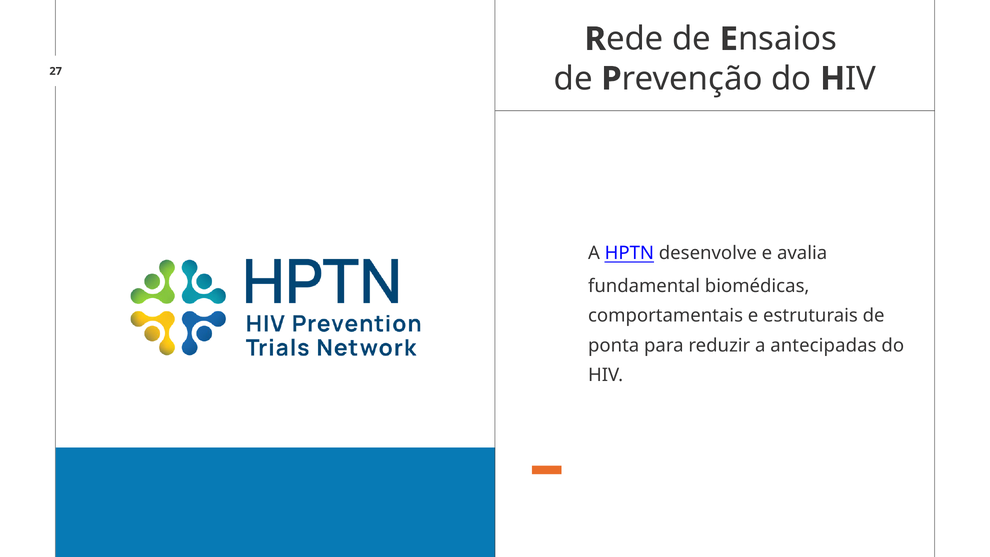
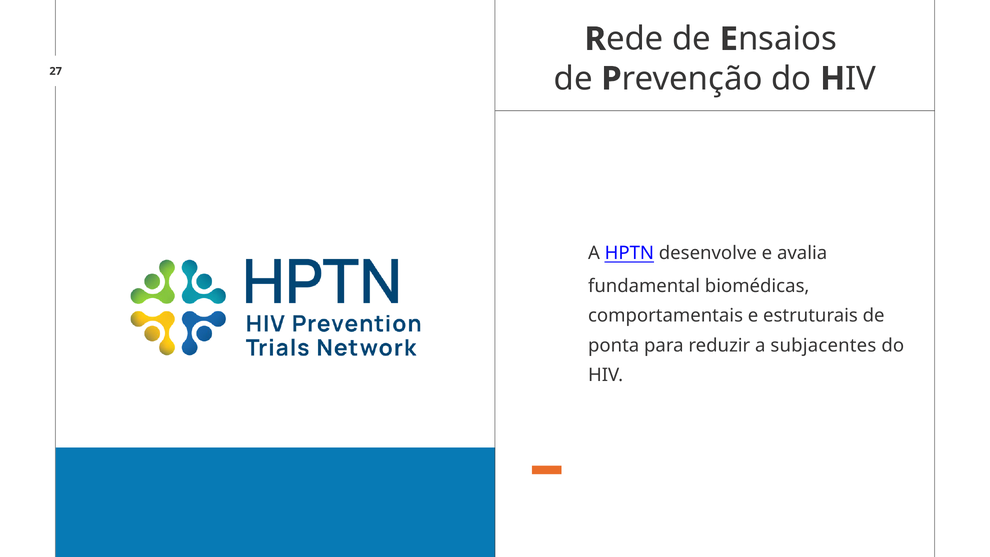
antecipadas: antecipadas -> subjacentes (823, 345)
